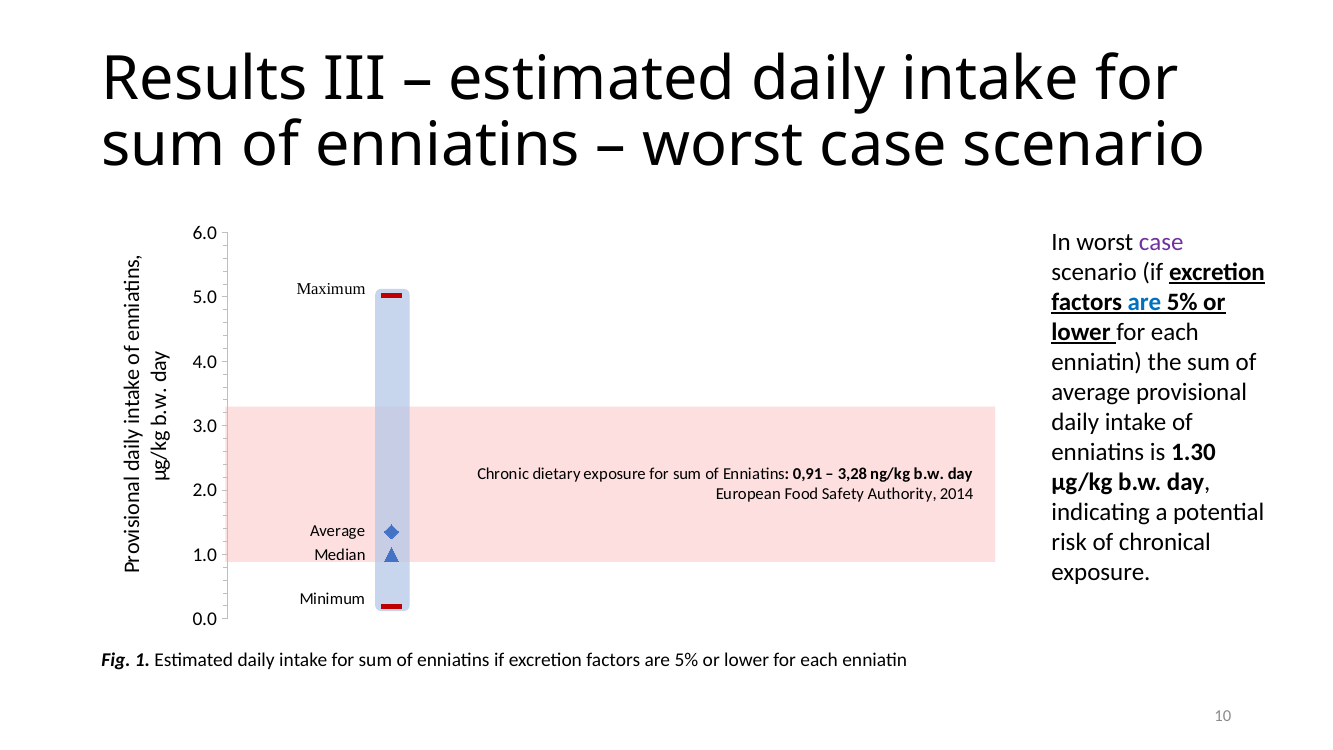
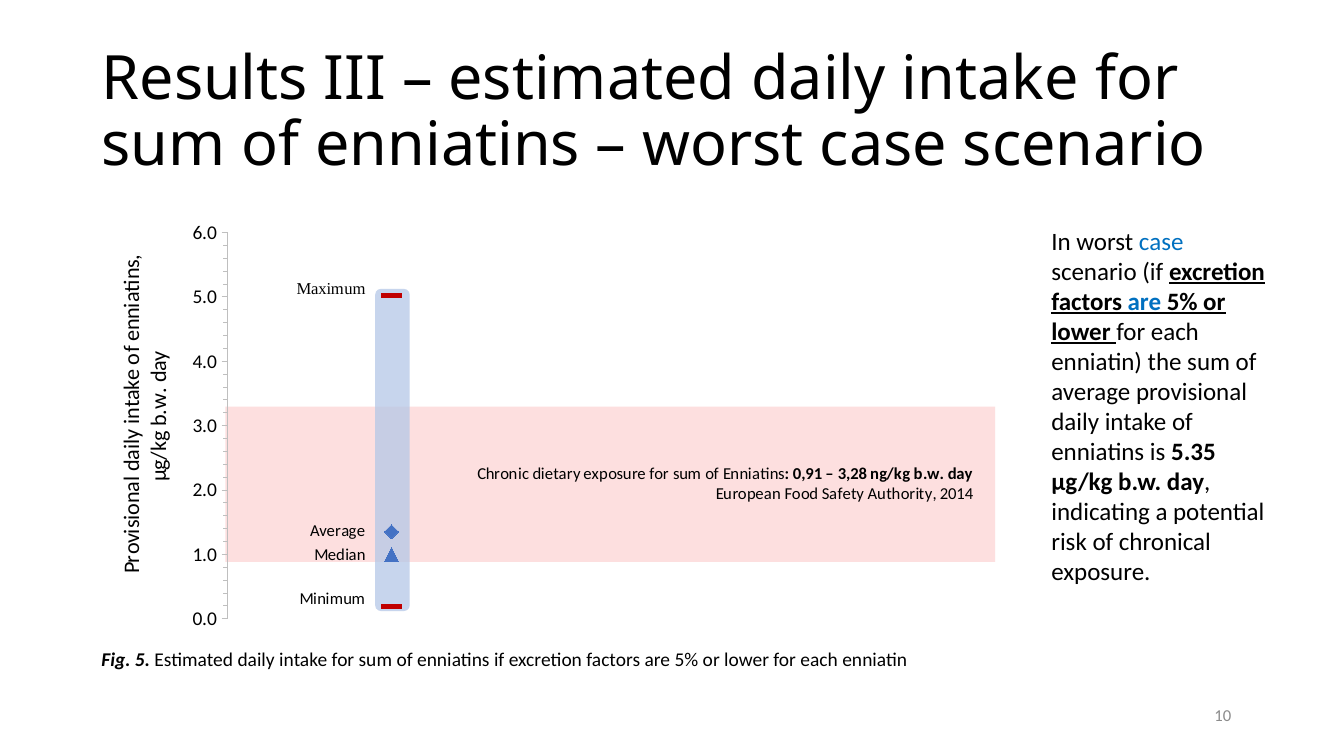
case colour: purple -> blue (1161, 242)
1.30: 1.30 -> 5.35 (1193, 452)
1: 1 -> 5 (142, 660)
